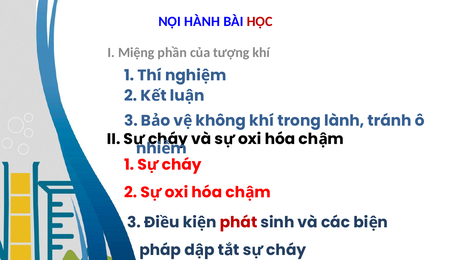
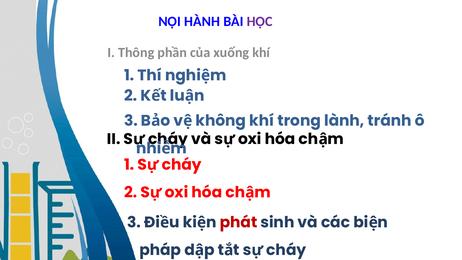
HỌC colour: red -> purple (260, 21)
Miệng: Miệng -> Thông (136, 53)
tượng: tượng -> xuống (231, 53)
